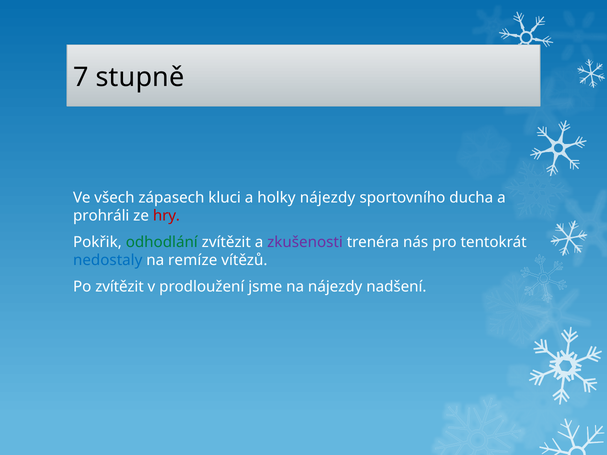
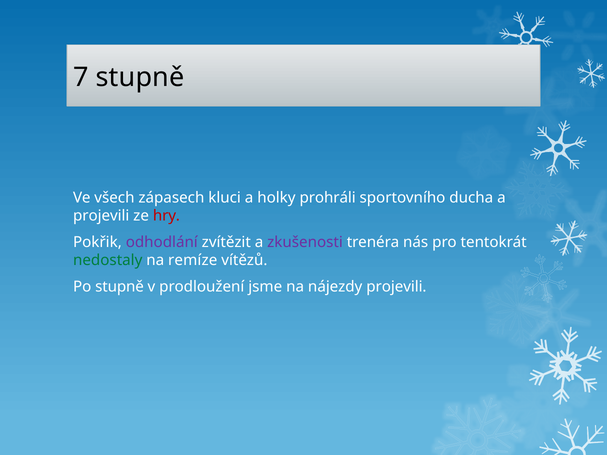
holky nájezdy: nájezdy -> prohráli (328, 198)
prohráli: prohráli -> projevili (101, 216)
odhodlání colour: green -> purple (162, 242)
nedostaly colour: blue -> green (108, 261)
Po zvítězit: zvítězit -> stupně (120, 287)
nájezdy nadšení: nadšení -> projevili (396, 287)
